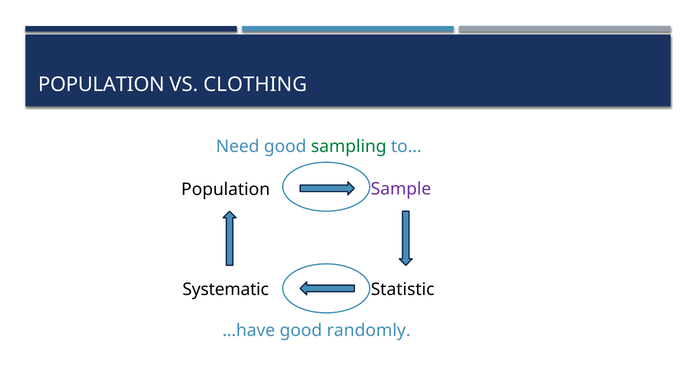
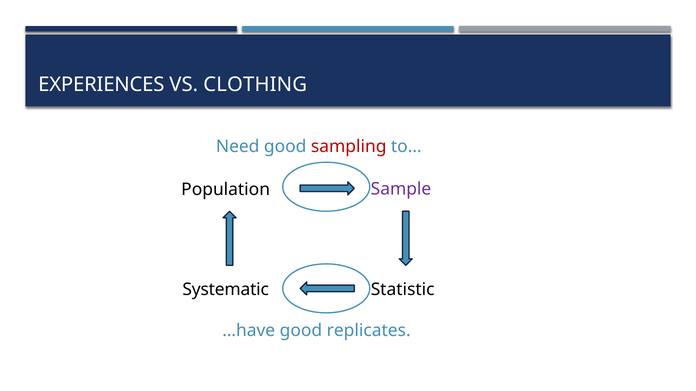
POPULATION: POPULATION -> EXPERIENCES (101, 85)
sampling colour: green -> red (349, 147)
randomly: randomly -> replicates (369, 331)
